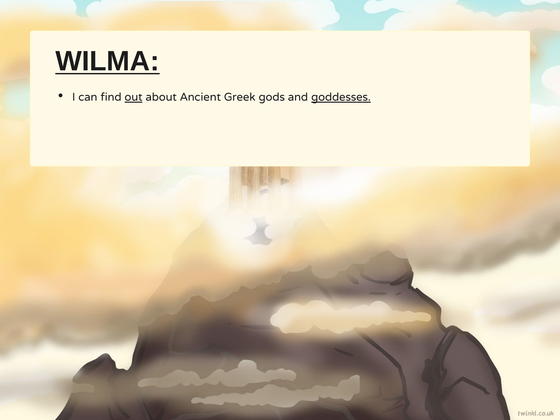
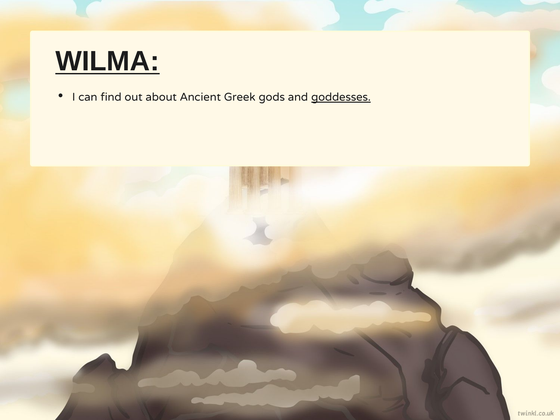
out underline: present -> none (134, 96)
